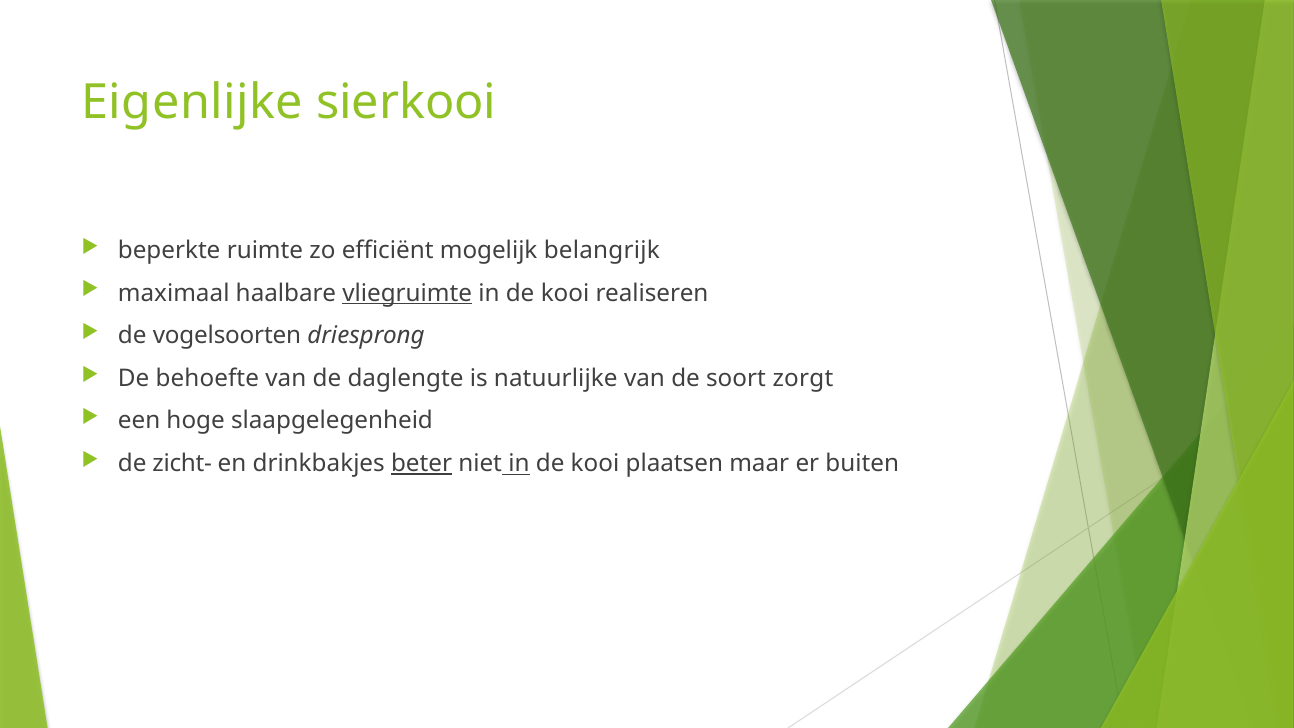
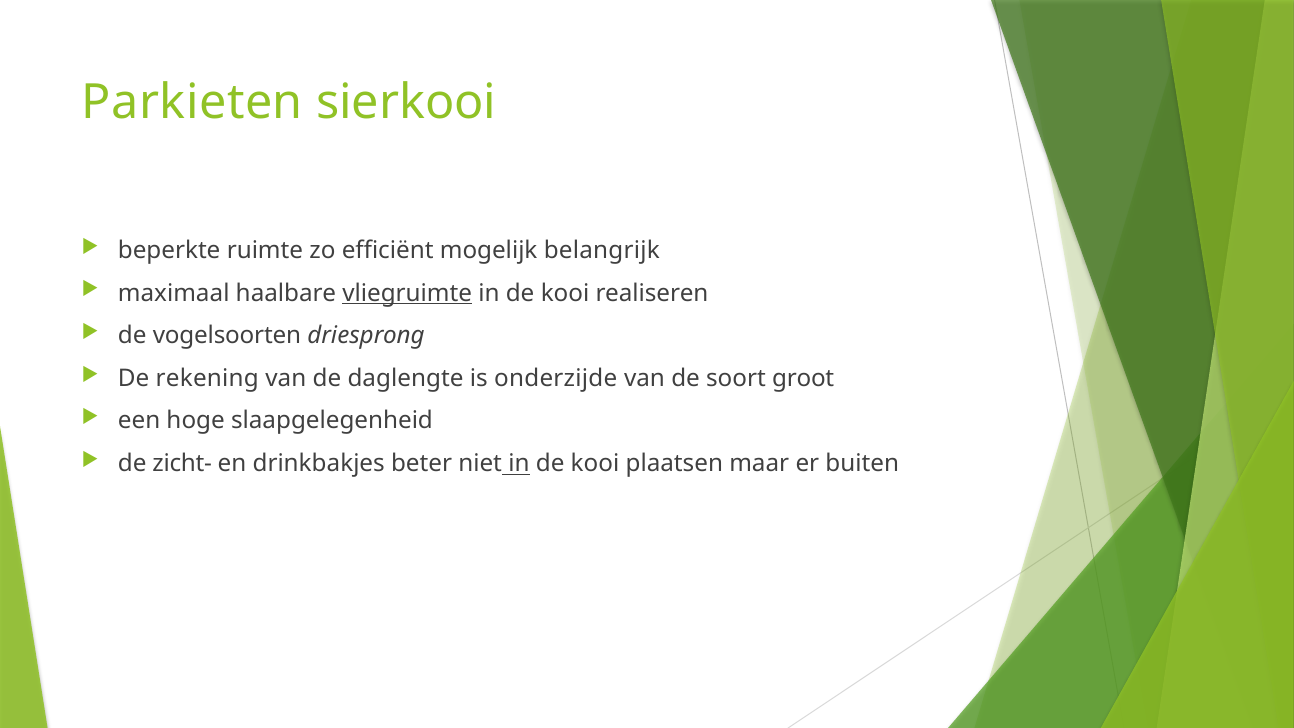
Eigenlijke: Eigenlijke -> Parkieten (192, 102)
behoefte: behoefte -> rekening (207, 378)
natuurlijke: natuurlijke -> onderzijde (556, 378)
zorgt: zorgt -> groot (803, 378)
beter underline: present -> none (422, 463)
